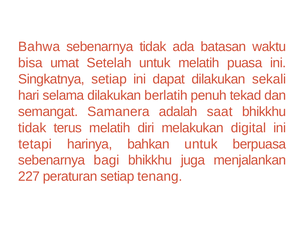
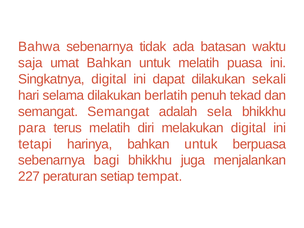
bisa: bisa -> saja (30, 63)
umat Setelah: Setelah -> Bahkan (109, 63)
Singkatnya setiap: setiap -> digital (109, 79)
semangat Samanera: Samanera -> Semangat (118, 112)
saat: saat -> sela (220, 112)
tidak: tidak -> para (32, 128)
tenang: tenang -> tempat (160, 177)
